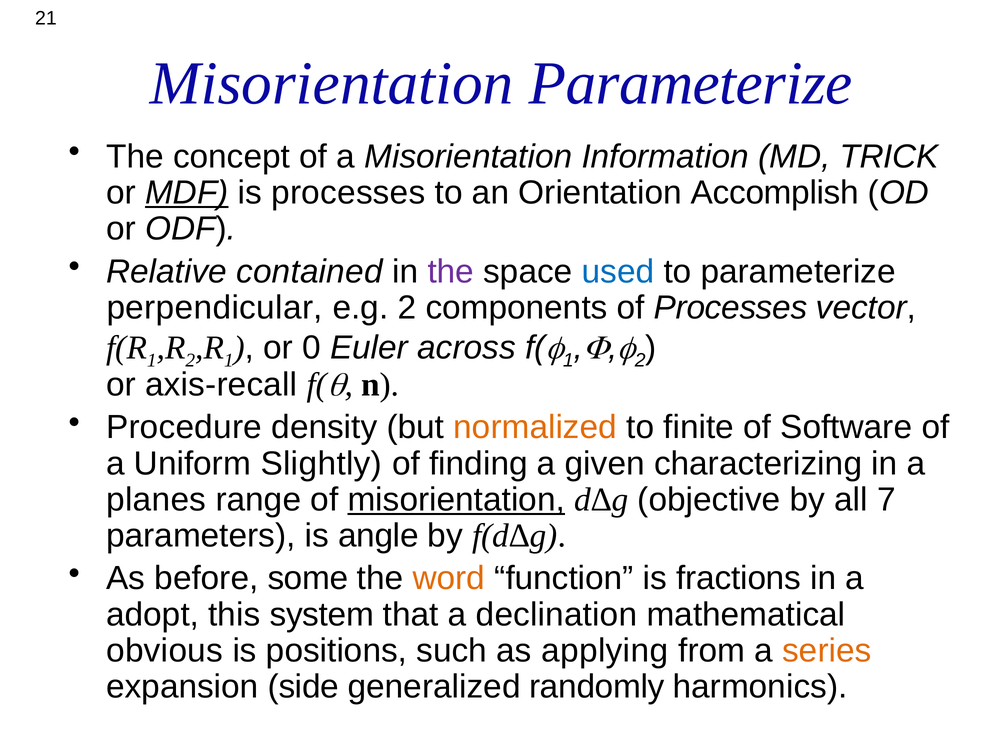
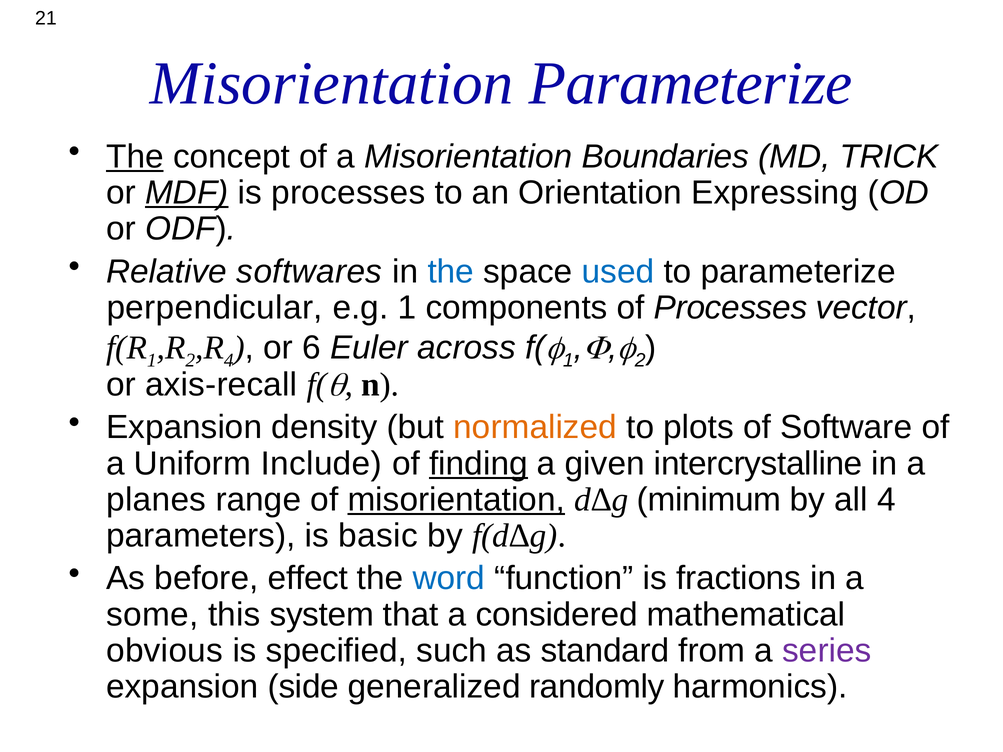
The underline: none -> present (135, 157)
Information: Information -> Boundaries (665, 157)
Accomplish: Accomplish -> Expressing (775, 193)
contained: contained -> softwares (309, 272)
the colour: purple -> blue (451, 272)
e.g 2: 2 -> 1 (407, 308)
1: 1 -> 4 (229, 361)
0: 0 -> 6 (311, 348)
Procedure: Procedure -> Expansion (184, 428)
finite: finite -> plots (699, 428)
Slightly: Slightly -> Include (321, 464)
finding underline: none -> present (478, 464)
characterizing: characterizing -> intercrystalline (758, 464)
objective: objective -> minimum (709, 500)
all 7: 7 -> 4 (886, 500)
angle: angle -> basic (378, 536)
some: some -> effect (308, 579)
word colour: orange -> blue (449, 579)
adopt: adopt -> some (152, 615)
declination: declination -> considered (557, 615)
positions: positions -> specified (337, 651)
applying: applying -> standard (605, 651)
series colour: orange -> purple (827, 651)
